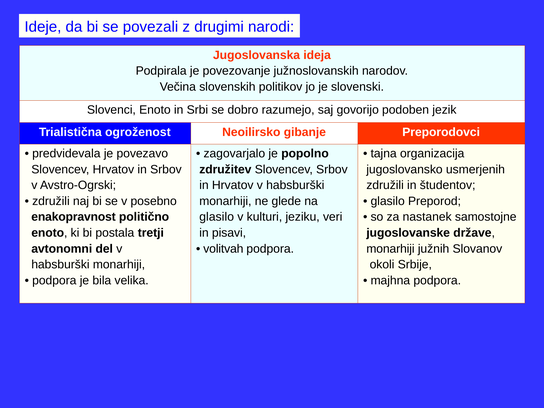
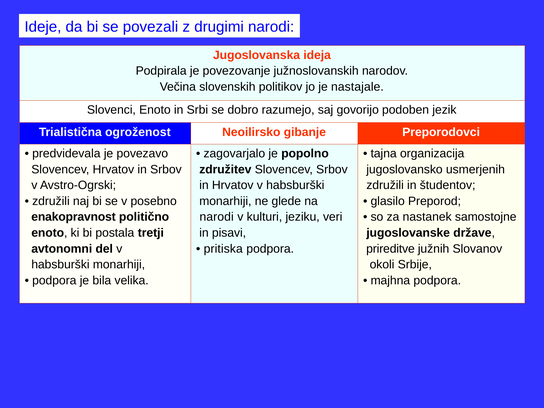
slovenski: slovenski -> nastajale (357, 87)
glasilo: glasilo -> narodi (217, 217)
volitvah: volitvah -> pritiska (223, 249)
monarhiji: monarhiji -> prireditve (390, 249)
